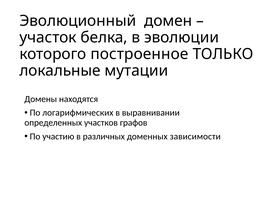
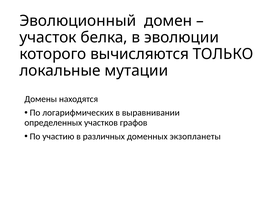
построенное: построенное -> вычисляются (140, 54)
зависимости: зависимости -> экзопланеты (195, 136)
